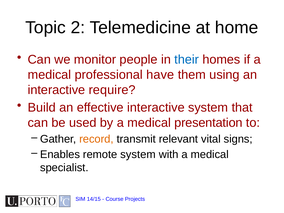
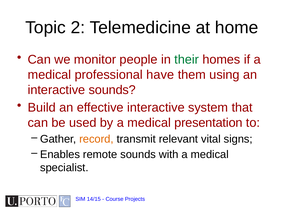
their colour: blue -> green (187, 60)
interactive require: require -> sounds (112, 90)
remote system: system -> sounds (138, 154)
